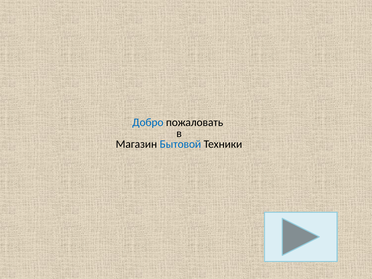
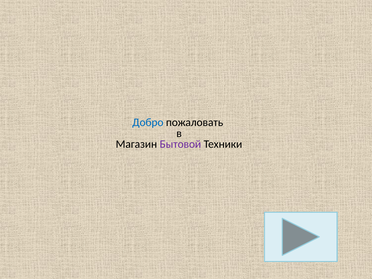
Бытовой colour: blue -> purple (180, 144)
